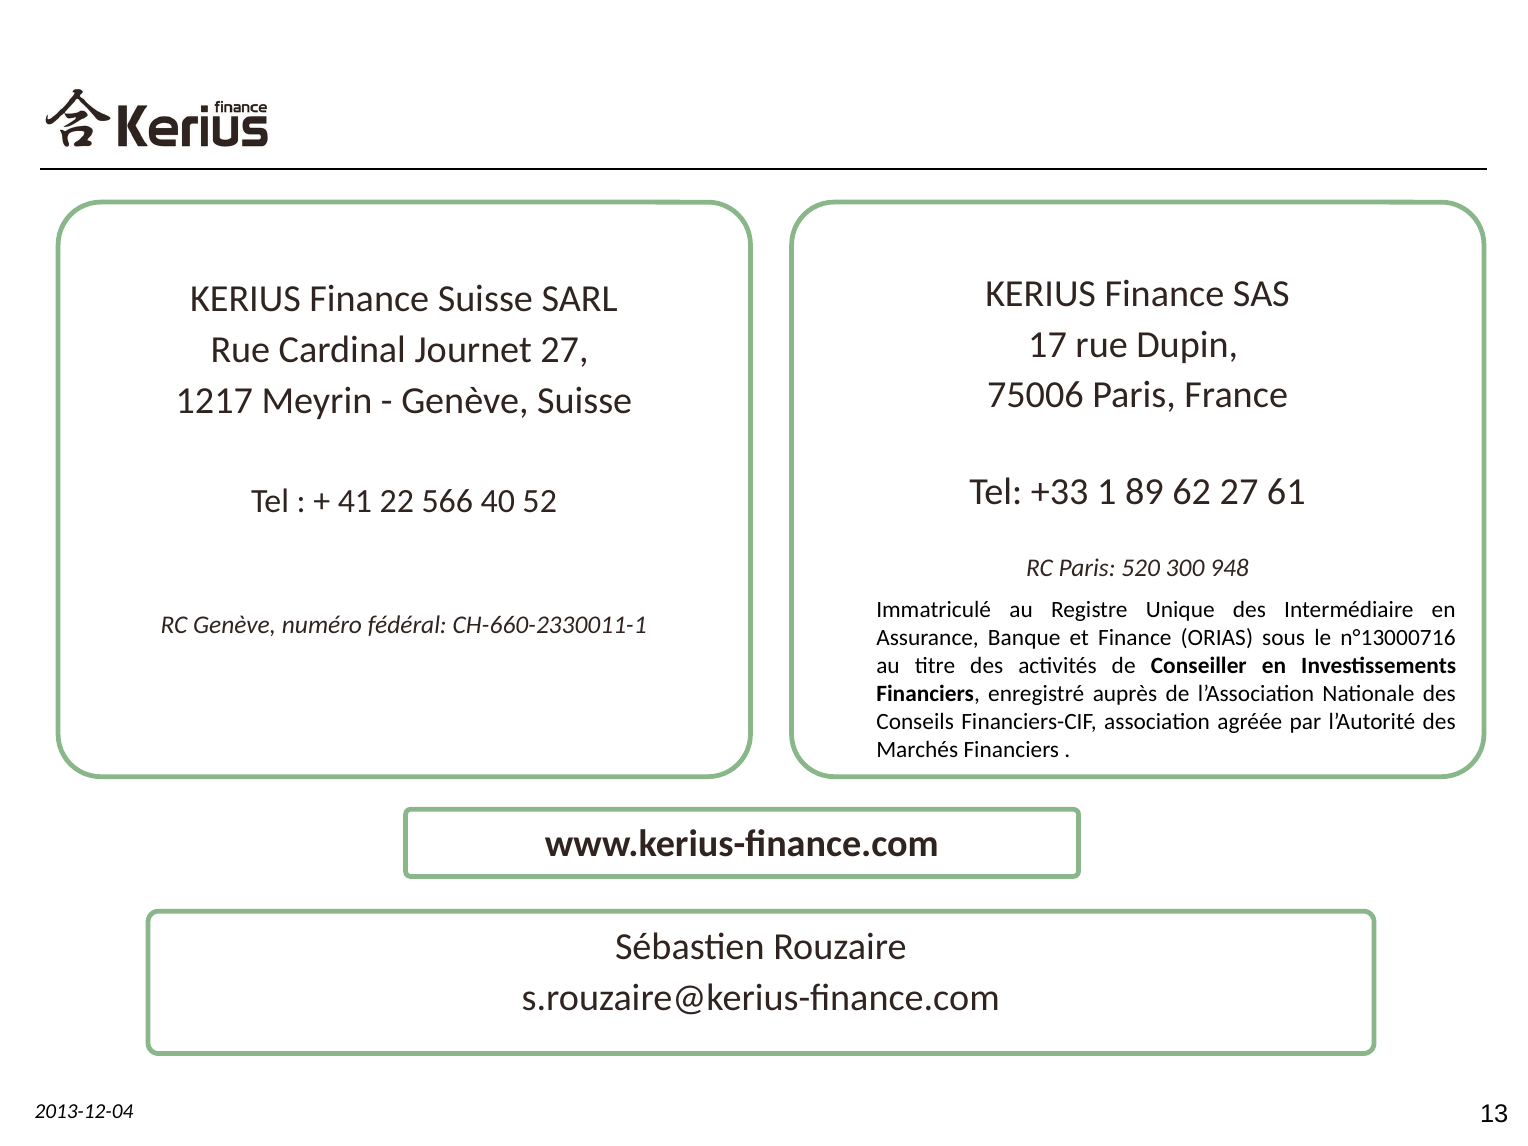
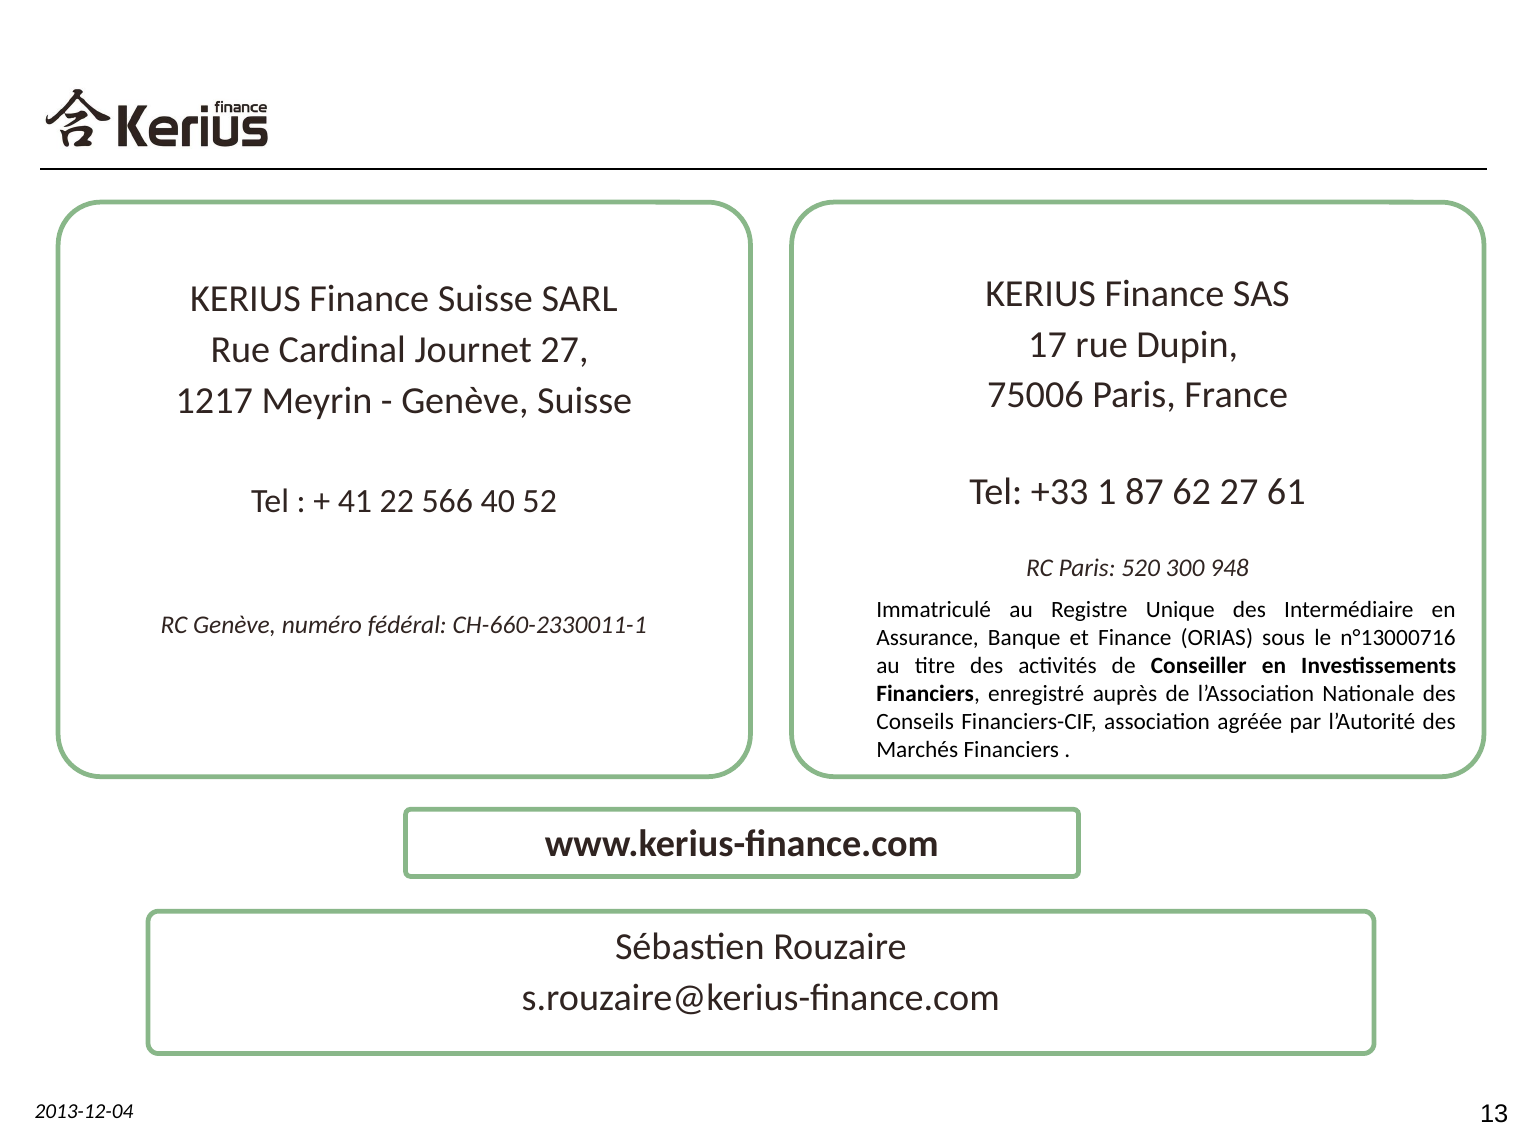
89: 89 -> 87 (1144, 492)
